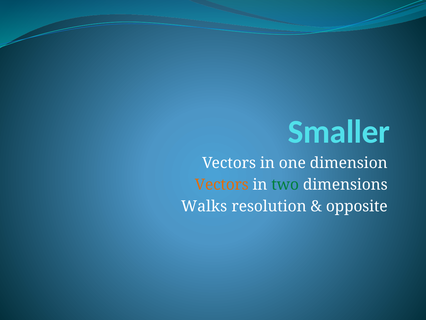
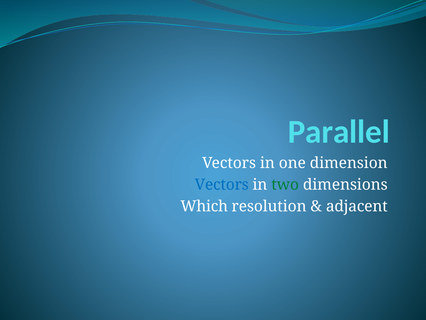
Smaller: Smaller -> Parallel (339, 132)
Vectors colour: orange -> blue (222, 184)
Walks: Walks -> Which (204, 206)
opposite: opposite -> adjacent (357, 206)
